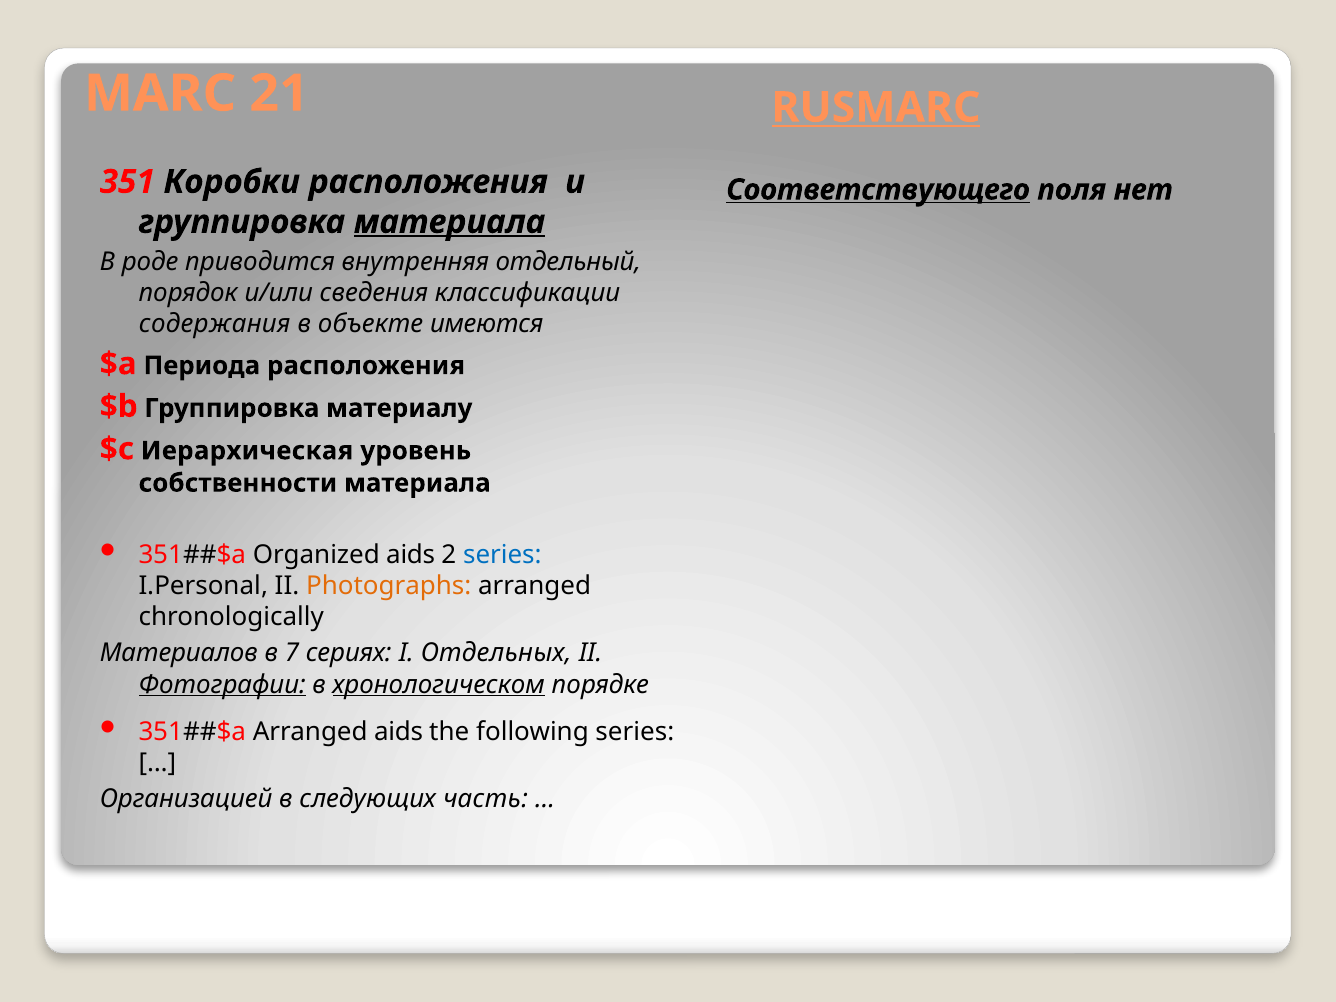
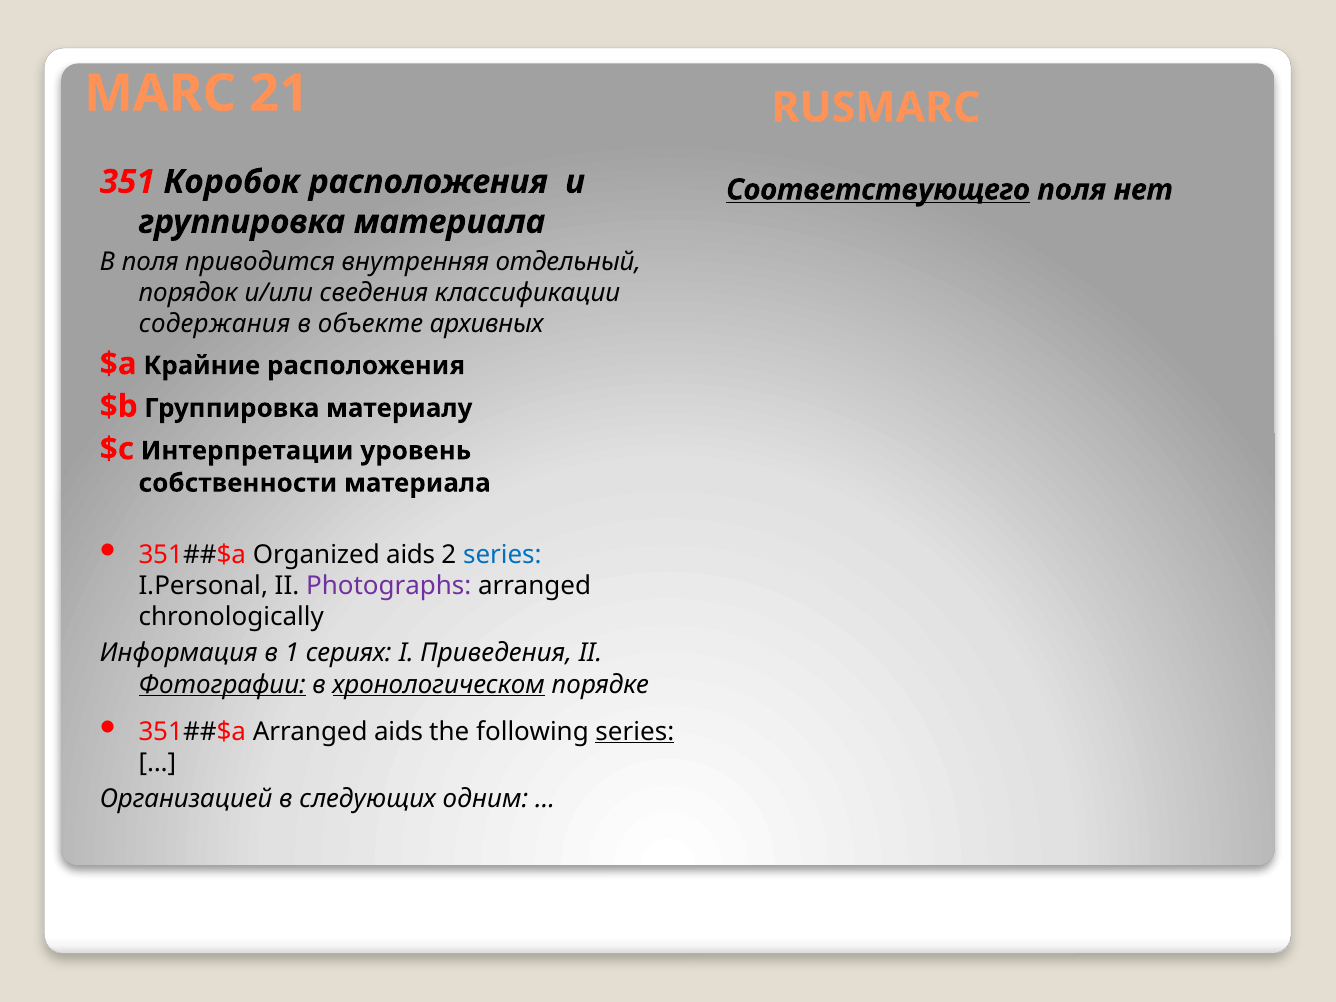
RUSMARC underline: present -> none (876, 108)
Коробки: Коробки -> Коробок (232, 182)
материала underline: present -> none (450, 222)
В роде: роде -> поля (150, 262)
имеются: имеются -> архивных (487, 324)
Периода: Периода -> Крайние (202, 366)
Иерархическая: Иерархическая -> Интерпретации (247, 451)
Photographs colour: orange -> purple (389, 586)
Материалов: Материалов -> Информация (179, 653)
7: 7 -> 1 (292, 653)
Отдельных: Отдельных -> Приведения (496, 653)
series underline: none -> present (635, 731)
часть: часть -> одним (486, 799)
